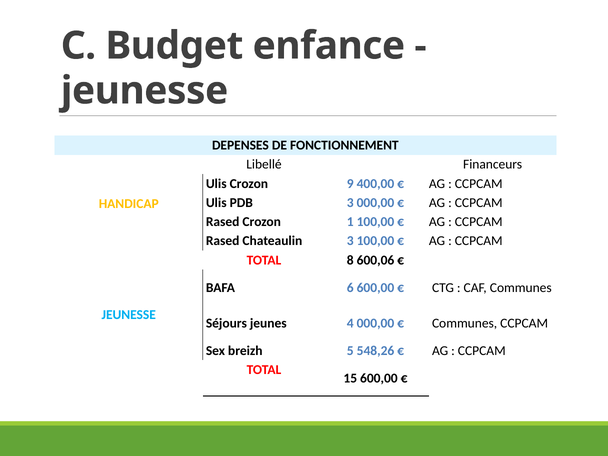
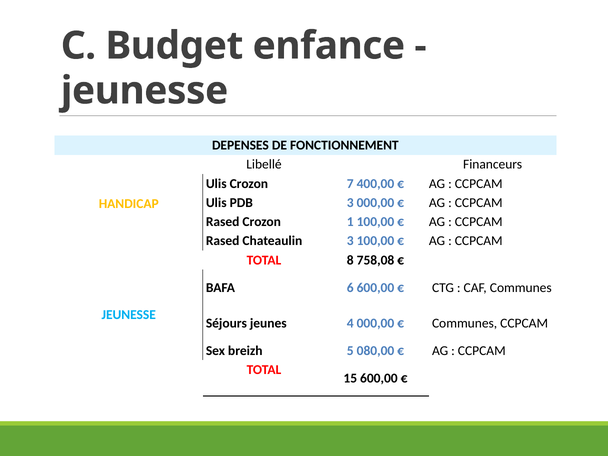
9: 9 -> 7 (350, 184)
600,06: 600,06 -> 758,08 (375, 260)
548,26: 548,26 -> 080,00 (375, 351)
